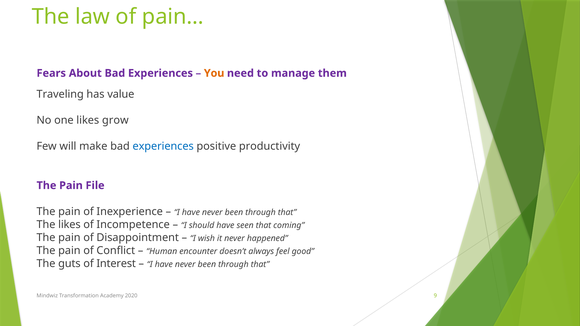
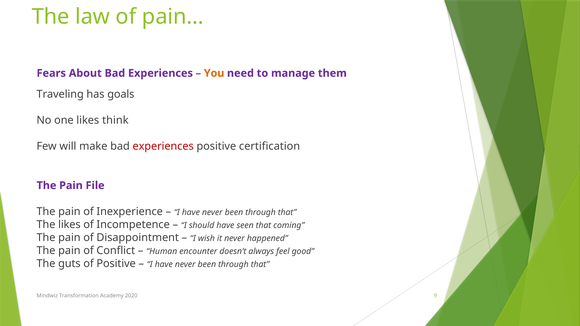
value: value -> goals (121, 94)
grow: grow -> think (115, 120)
experiences colour: blue -> red (163, 146)
productivity: productivity -> certification (270, 146)
of Interest: Interest -> Positive (116, 264)
